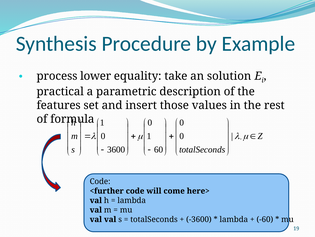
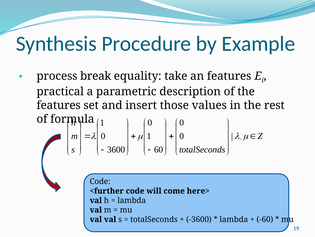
lower: lower -> break (96, 76)
an solution: solution -> features (229, 76)
